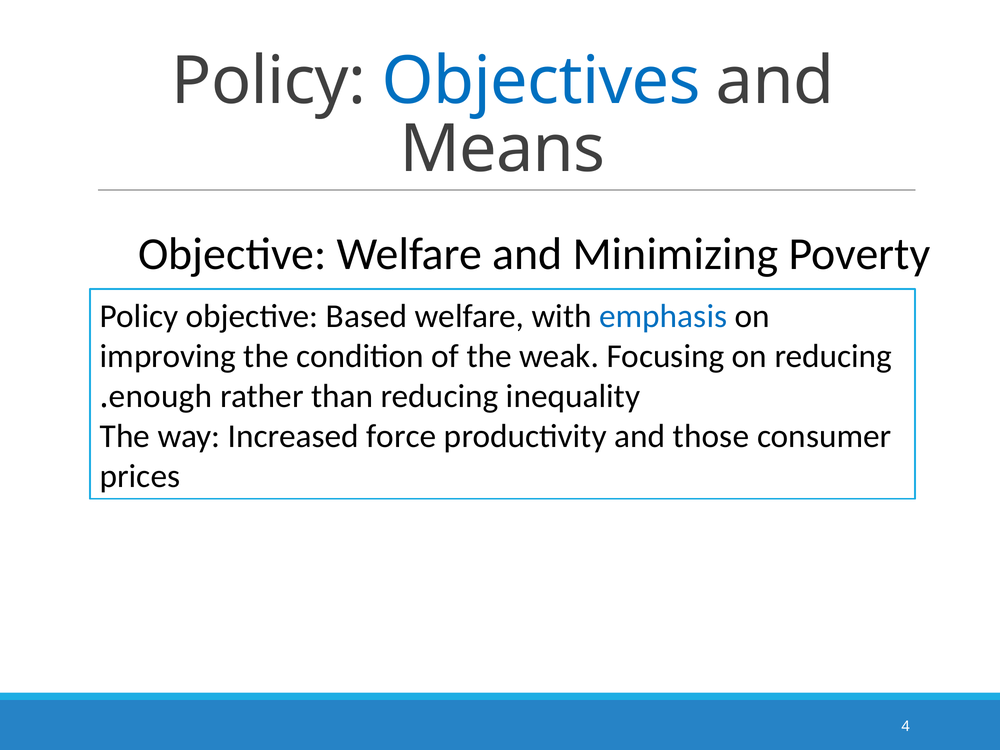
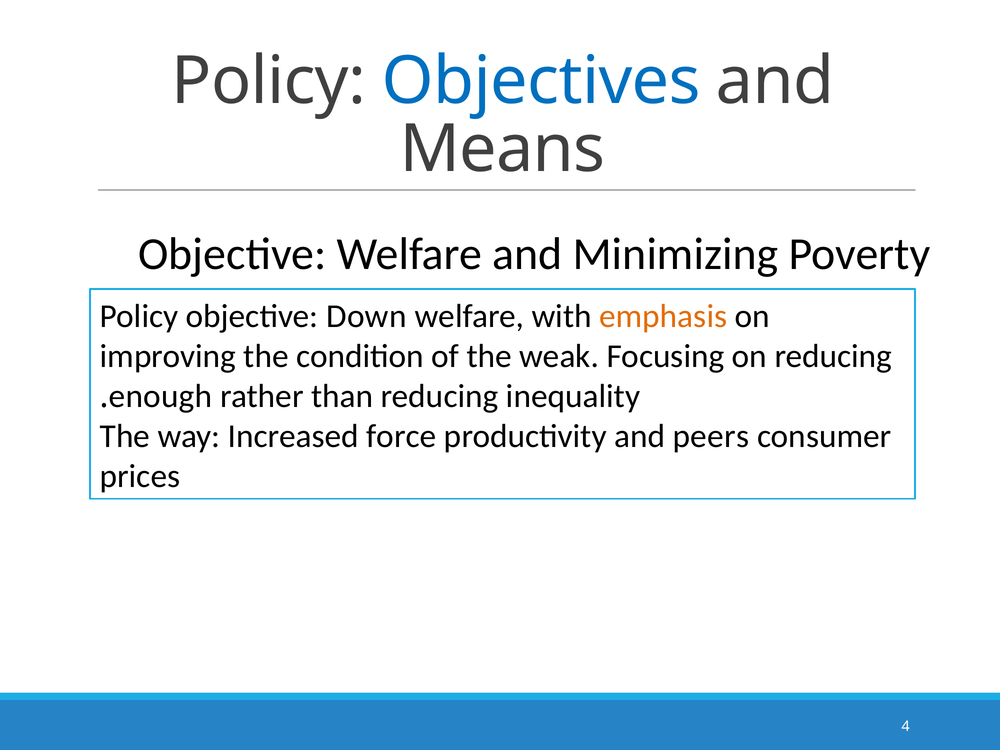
Based: Based -> Down (366, 316)
emphasis colour: blue -> orange (663, 316)
those: those -> peers (711, 436)
